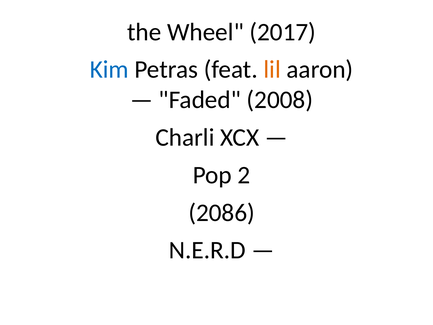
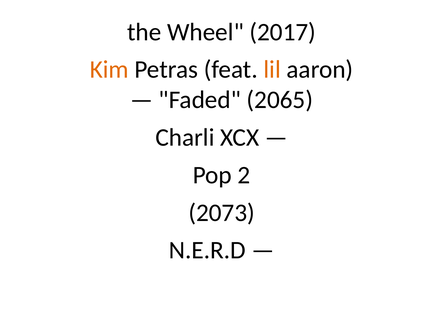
Kim colour: blue -> orange (109, 70)
2008: 2008 -> 2065 (280, 100)
2086: 2086 -> 2073 (222, 212)
